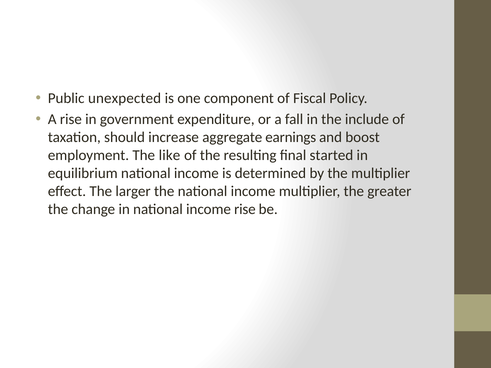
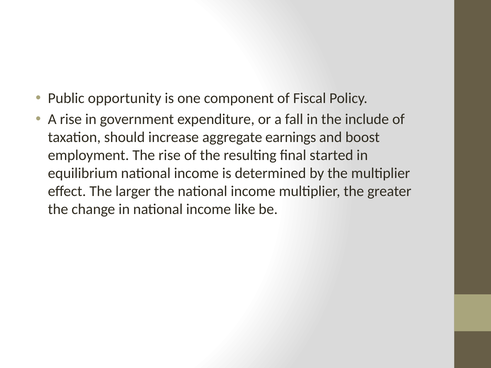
unexpected: unexpected -> opportunity (125, 98)
The like: like -> rise (170, 155)
income rise: rise -> like (245, 209)
